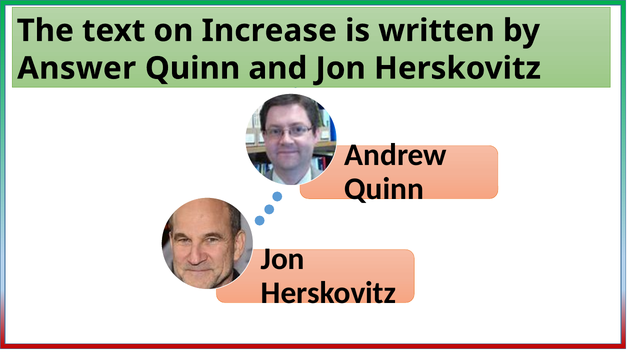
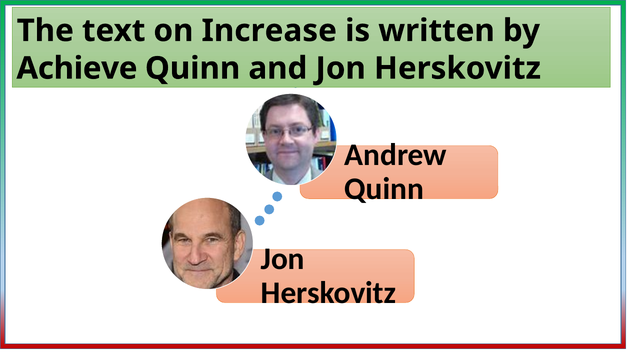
Answer: Answer -> Achieve (77, 68)
